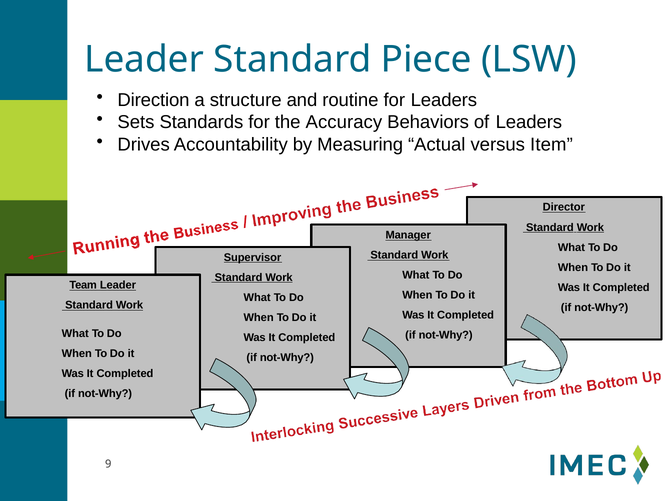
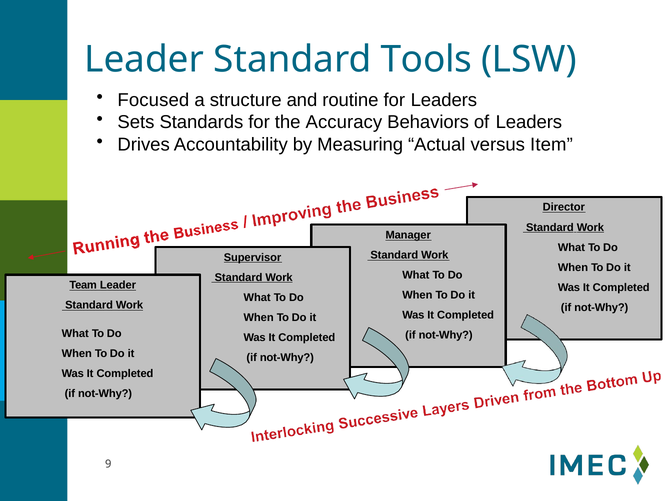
Piece: Piece -> Tools (426, 59)
Direction: Direction -> Focused (153, 100)
